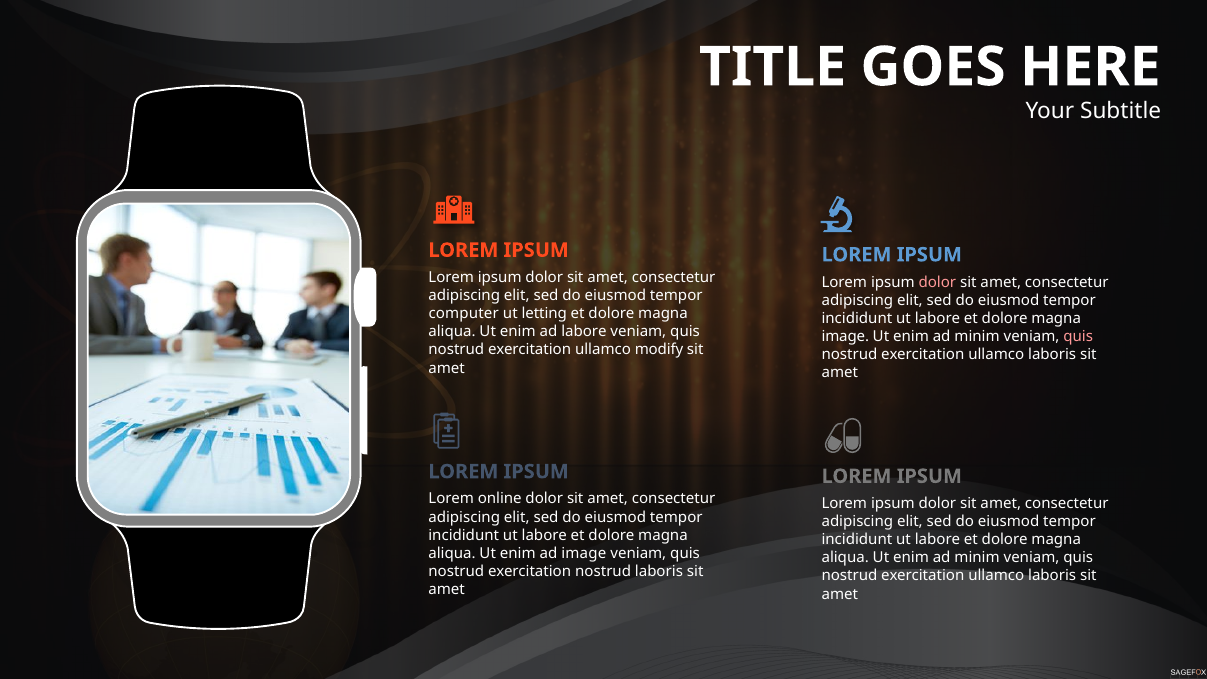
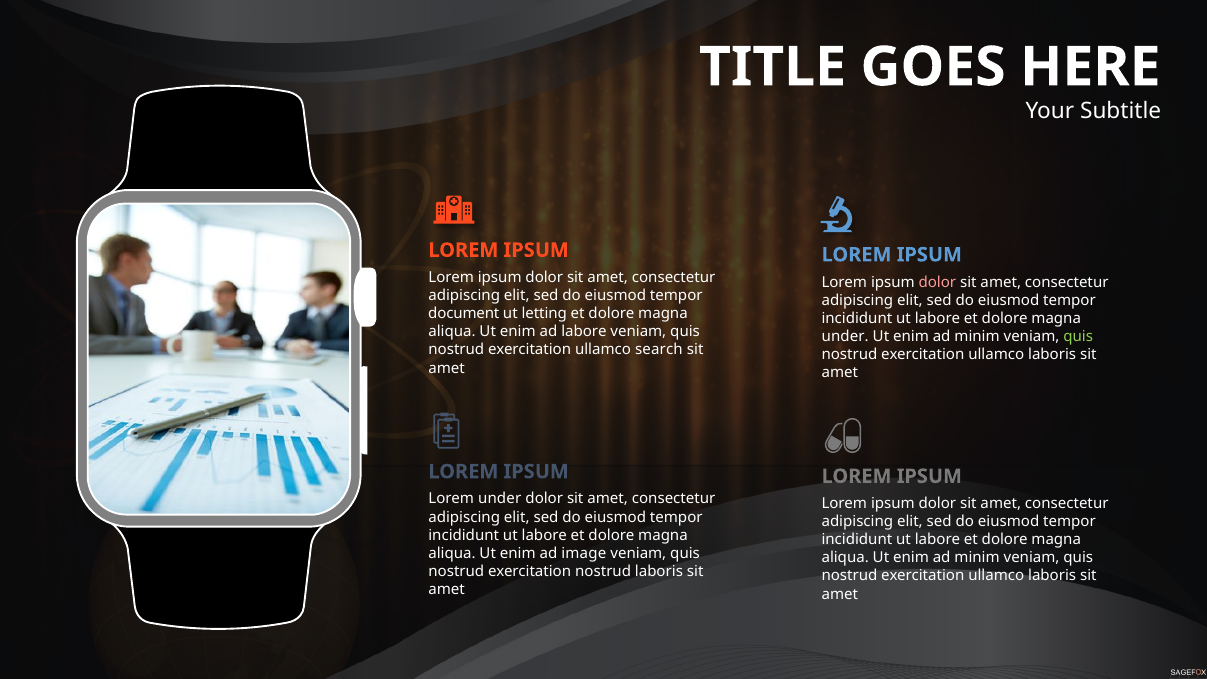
computer: computer -> document (464, 314)
image: image -> under (845, 336)
quis colour: pink -> light green (1078, 336)
modify: modify -> search (659, 350)
Lorem online: online -> under (500, 499)
